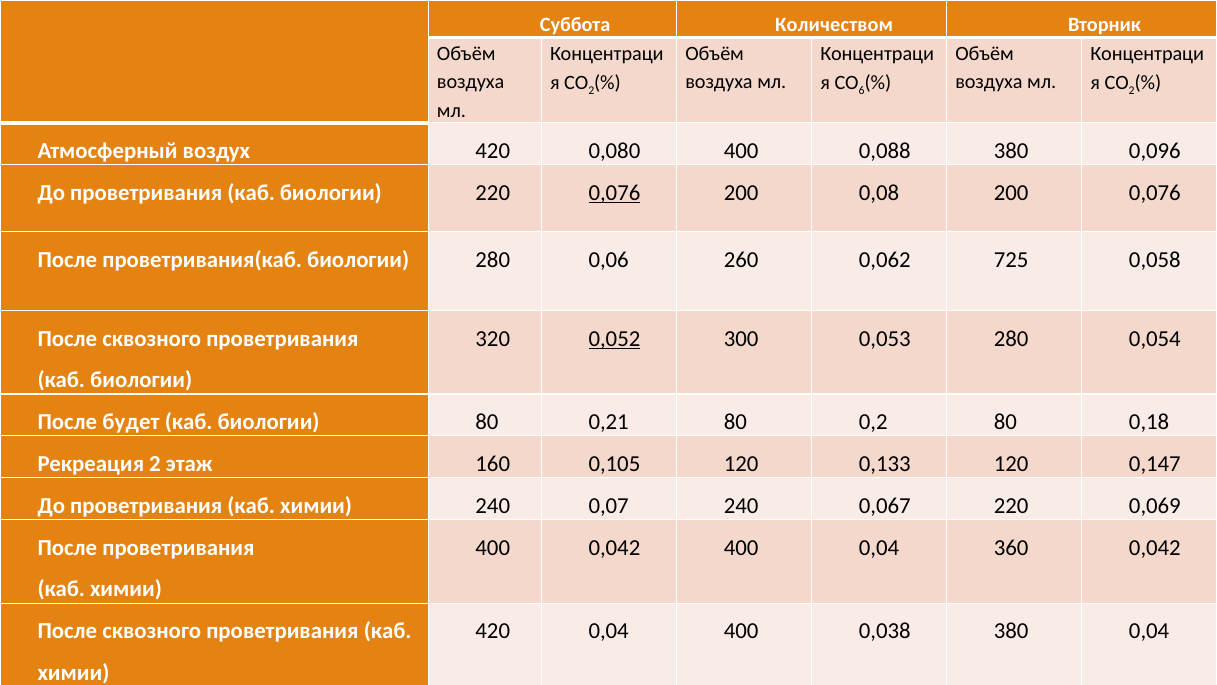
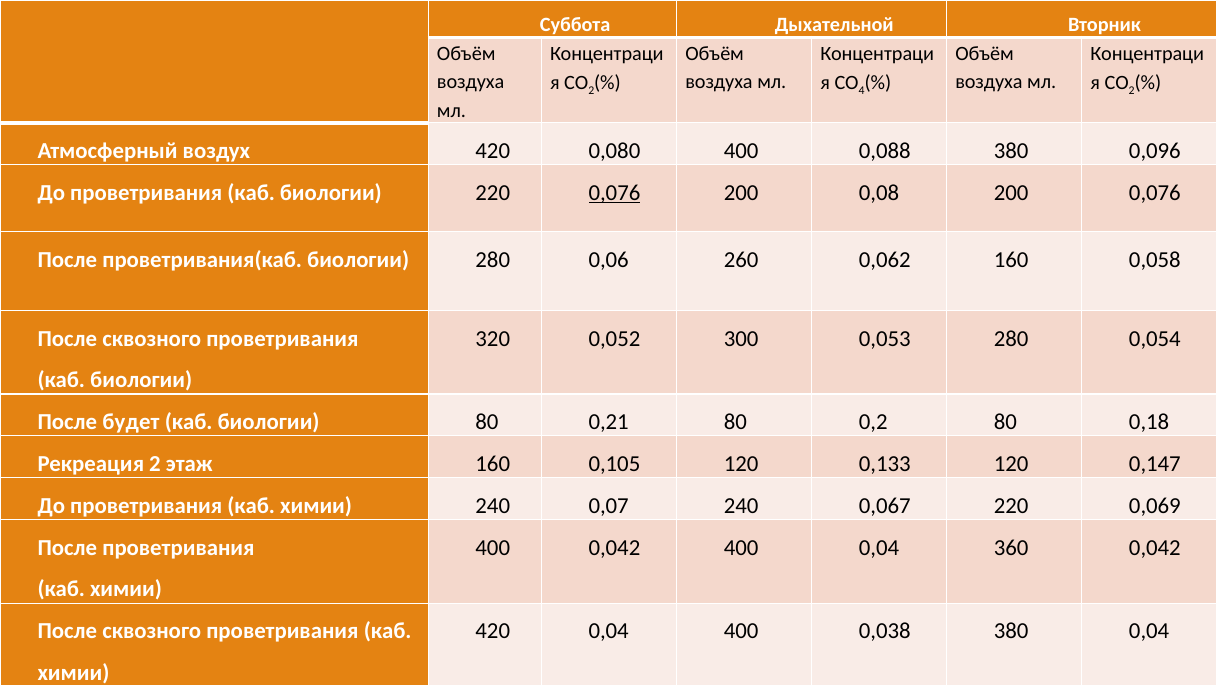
Количеством: Количеством -> Дыхательной (834, 25)
6: 6 -> 4 (862, 90)
0,062 725: 725 -> 160 (1011, 260)
0,052 underline: present -> none (614, 338)
